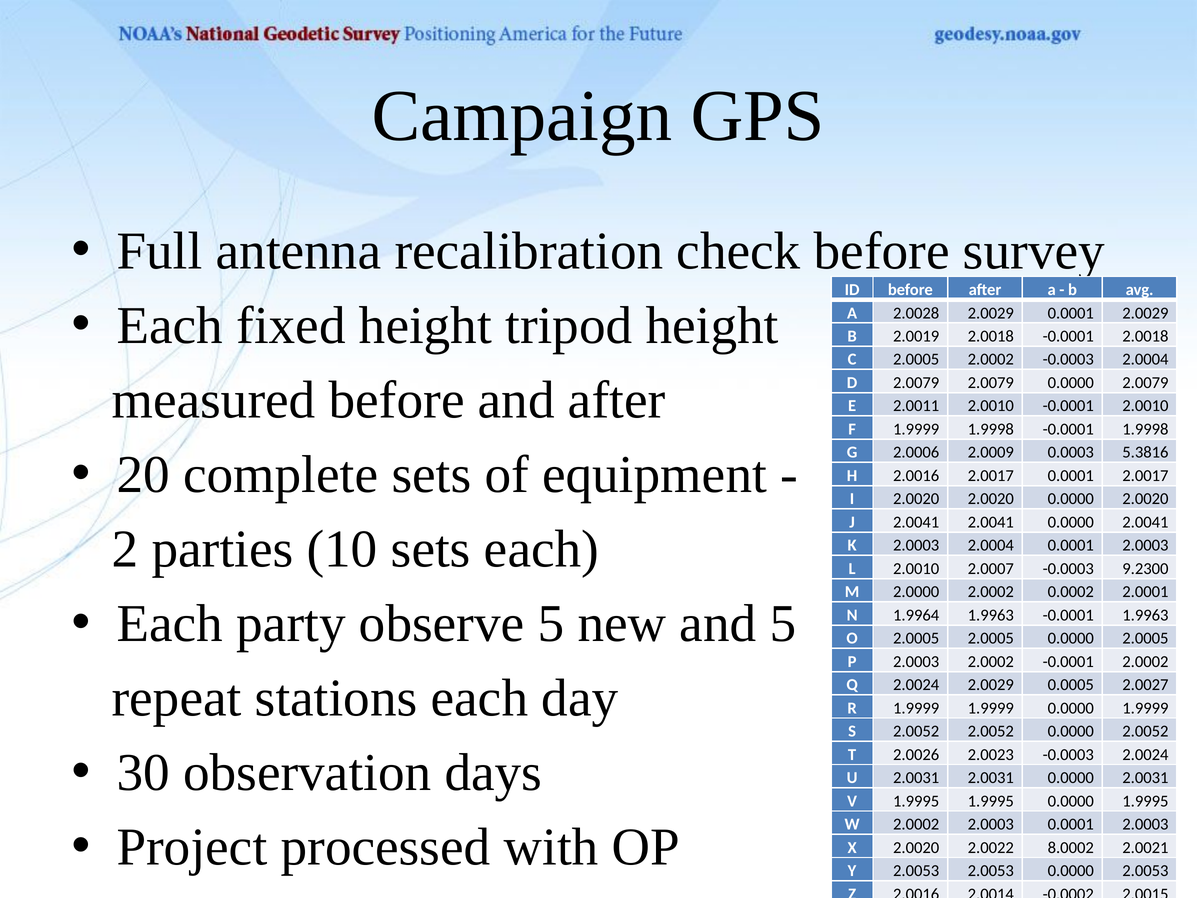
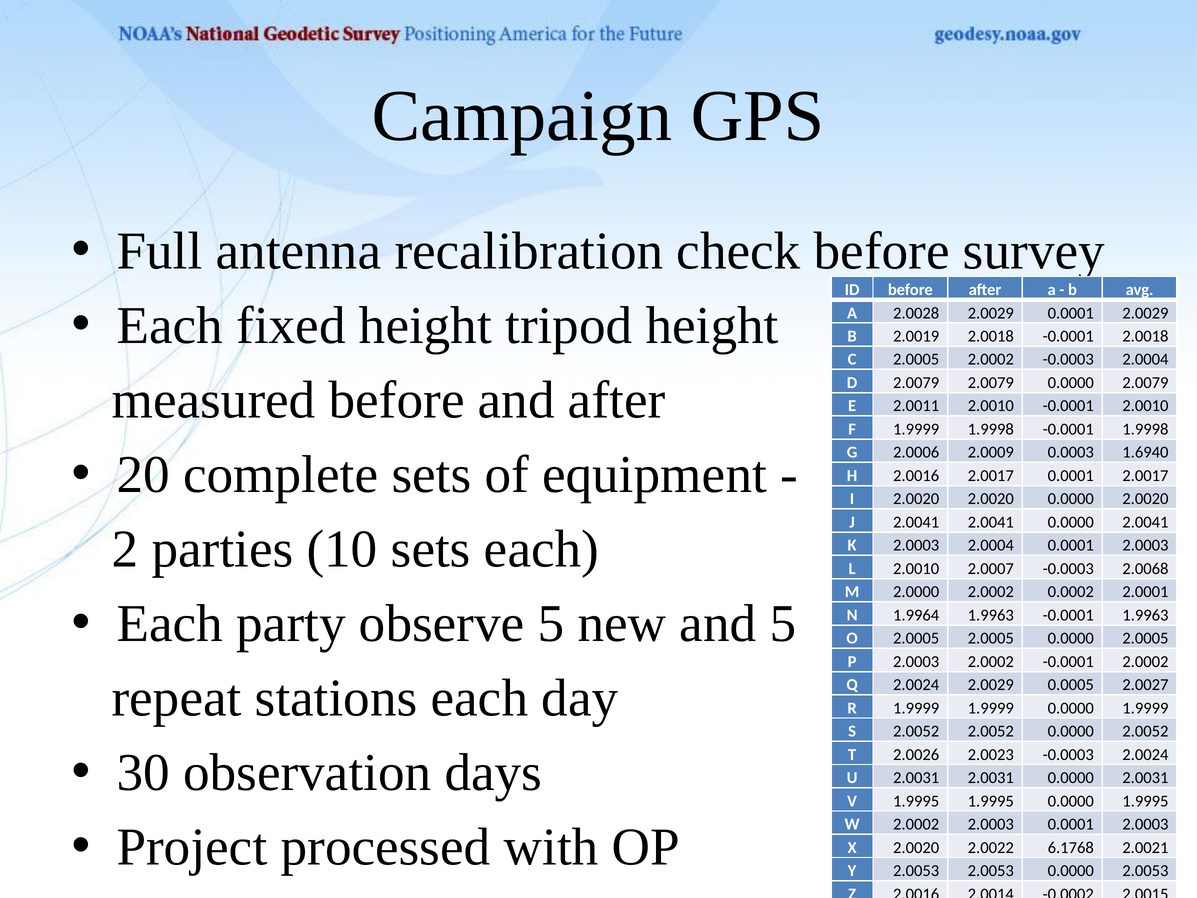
5.3816: 5.3816 -> 1.6940 (1145, 452)
9.2300: 9.2300 -> 2.0068 (1145, 569)
8.0002: 8.0002 -> 6.1768 (1071, 847)
